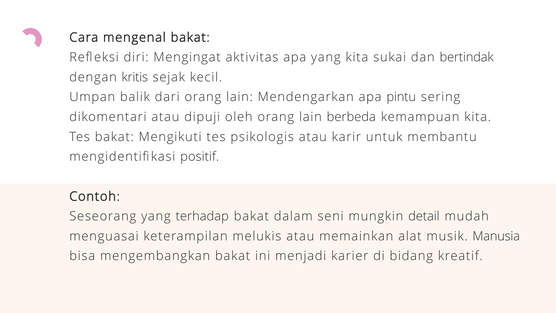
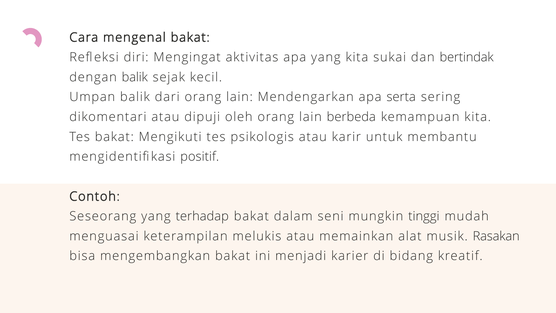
dengan kritis: kritis -> balik (135, 77)
pintu: pintu -> serta (401, 97)
detail: detail -> tinggi (424, 216)
Manusia: Manusia -> Rasakan (496, 236)
